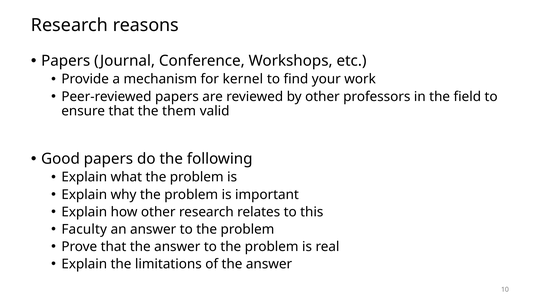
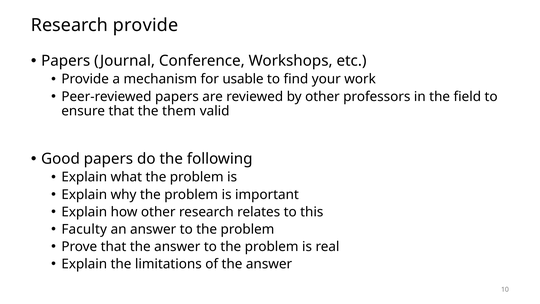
Research reasons: reasons -> provide (146, 25)
kernel: kernel -> usable (243, 79)
